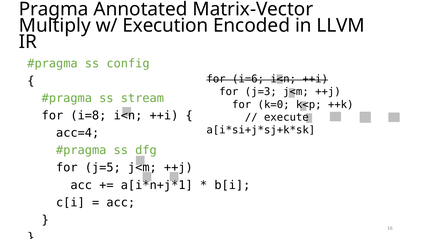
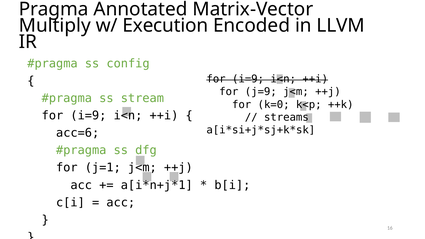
i=6: i=6 -> i=9 (248, 79)
j=3: j=3 -> j=9 (261, 92)
i=8: i=8 -> i=9 (88, 116)
execute: execute -> streams (286, 117)
acc=4: acc=4 -> acc=6 (78, 133)
j=5: j=5 -> j=1 (103, 168)
